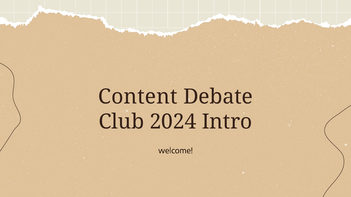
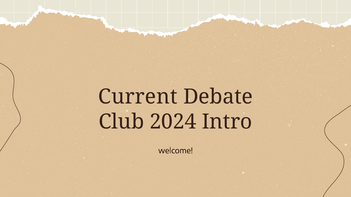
Content: Content -> Current (138, 97)
